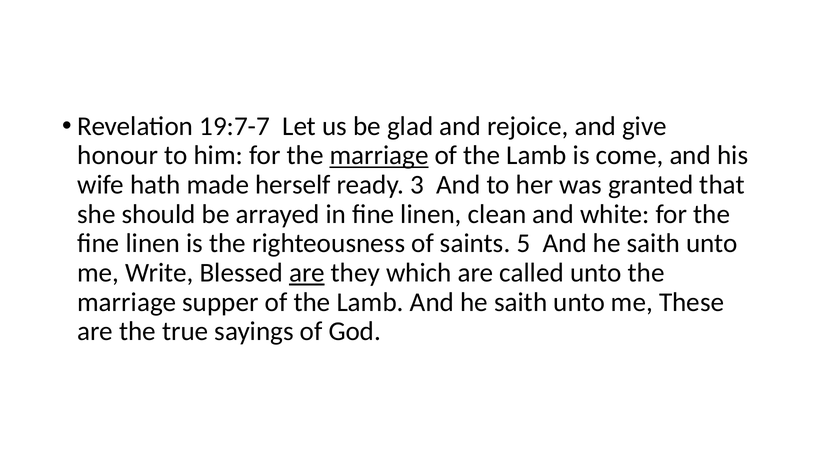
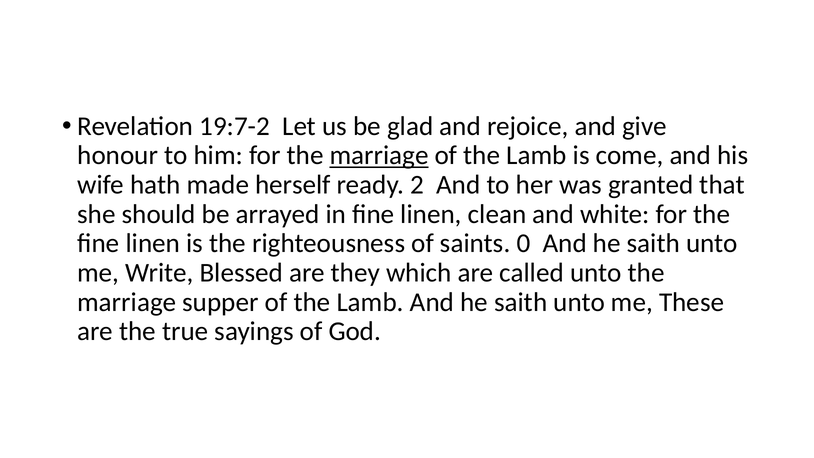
19:7-7: 19:7-7 -> 19:7-2 (235, 126)
3: 3 -> 2 (417, 185)
5: 5 -> 0 (523, 243)
are underline: present -> none (307, 273)
